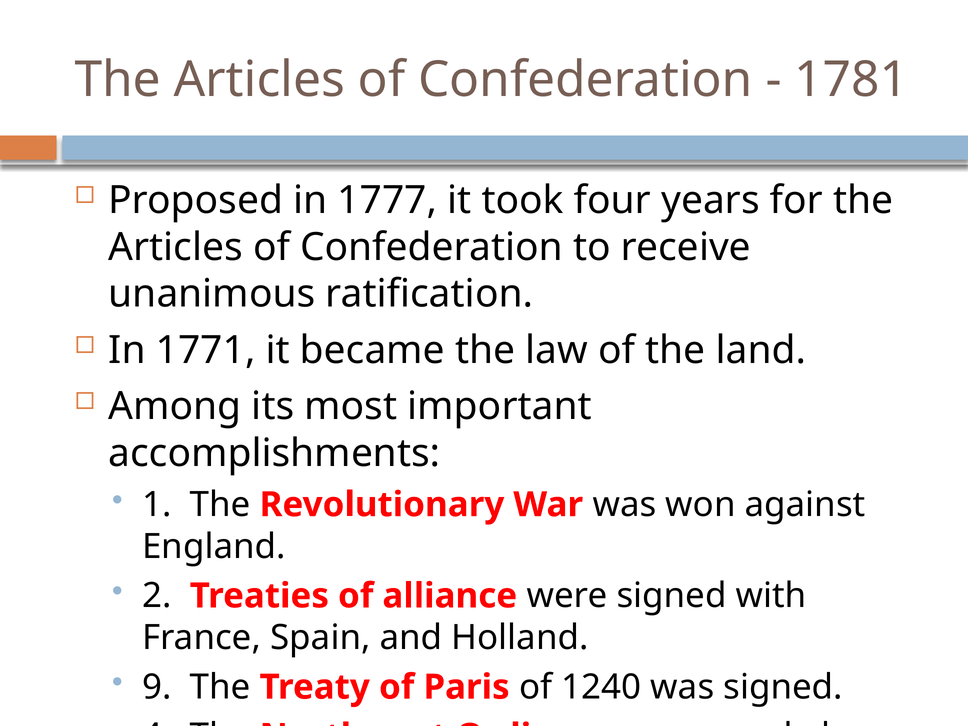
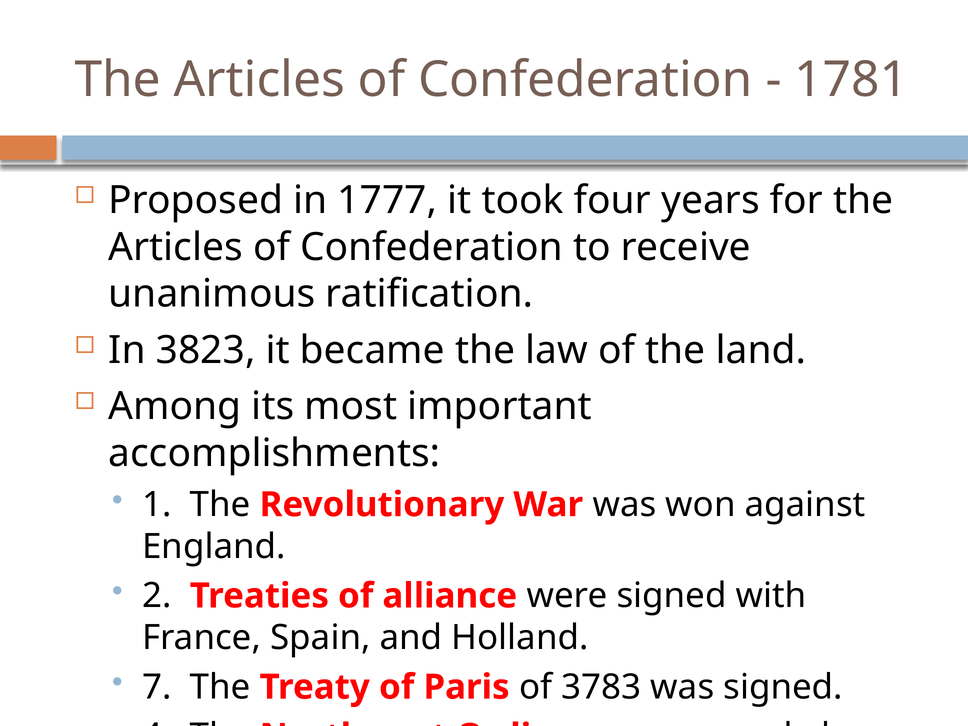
1771: 1771 -> 3823 (206, 350)
9: 9 -> 7 (157, 687)
1240: 1240 -> 3783 (601, 687)
